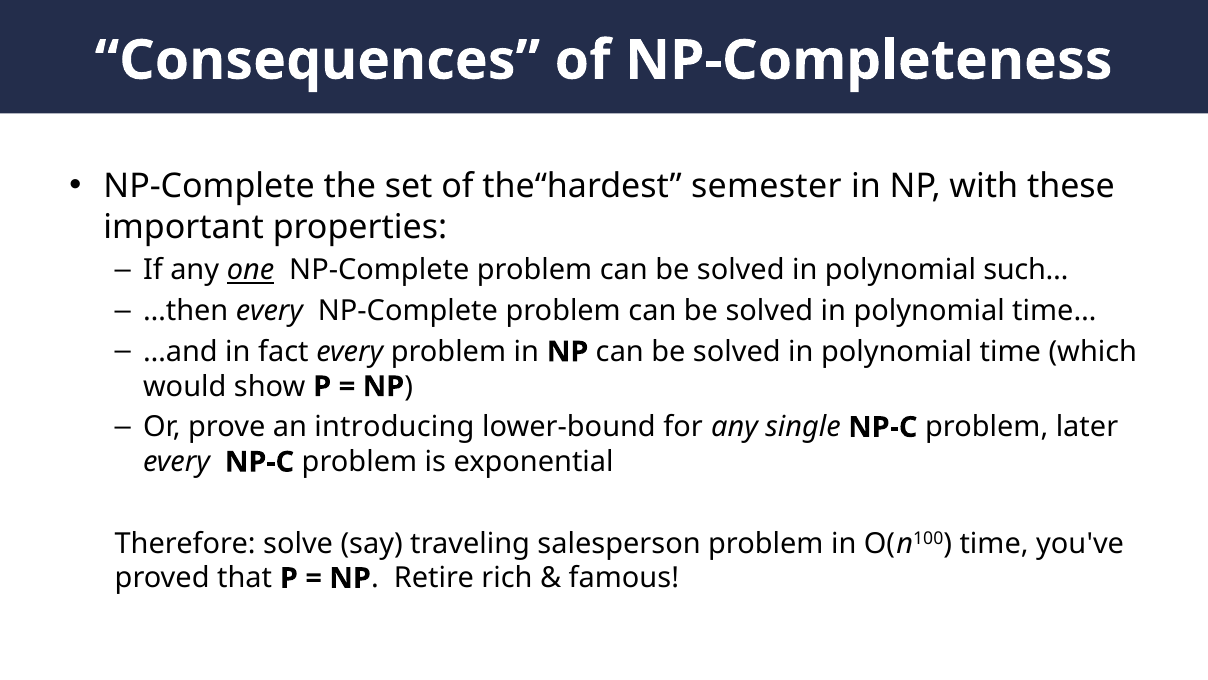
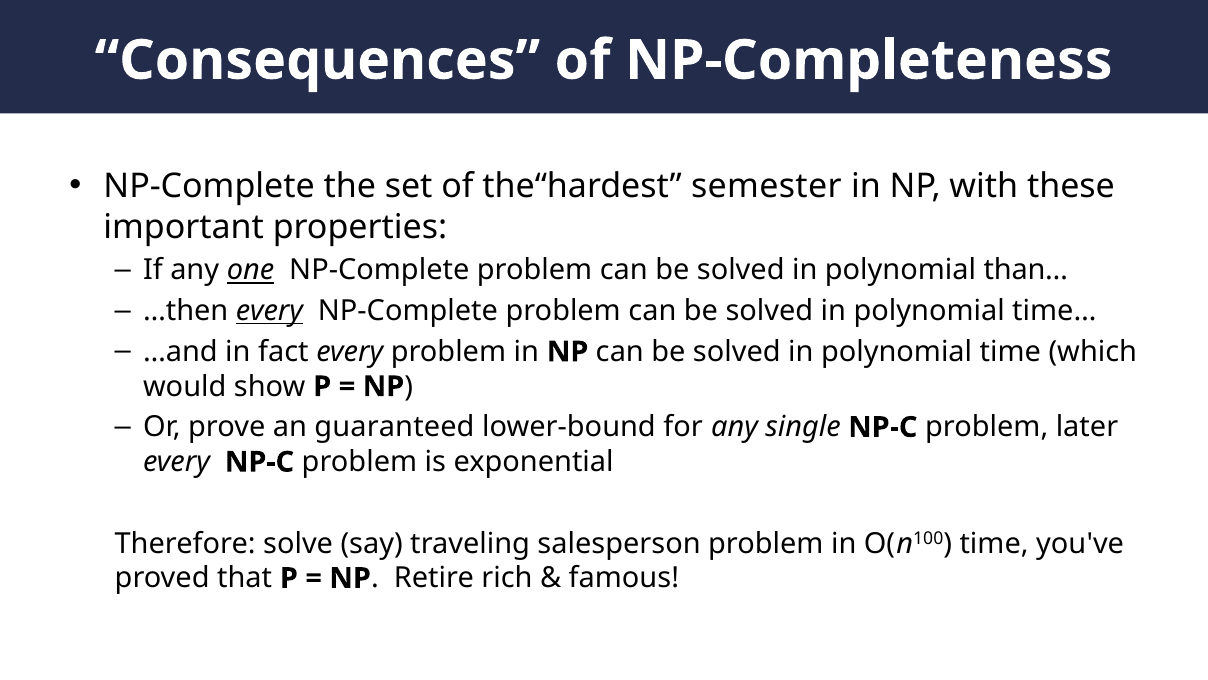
such…: such… -> than… (1026, 270)
every underline: none -> present (269, 311)
introducing: introducing -> guaranteed (395, 427)
